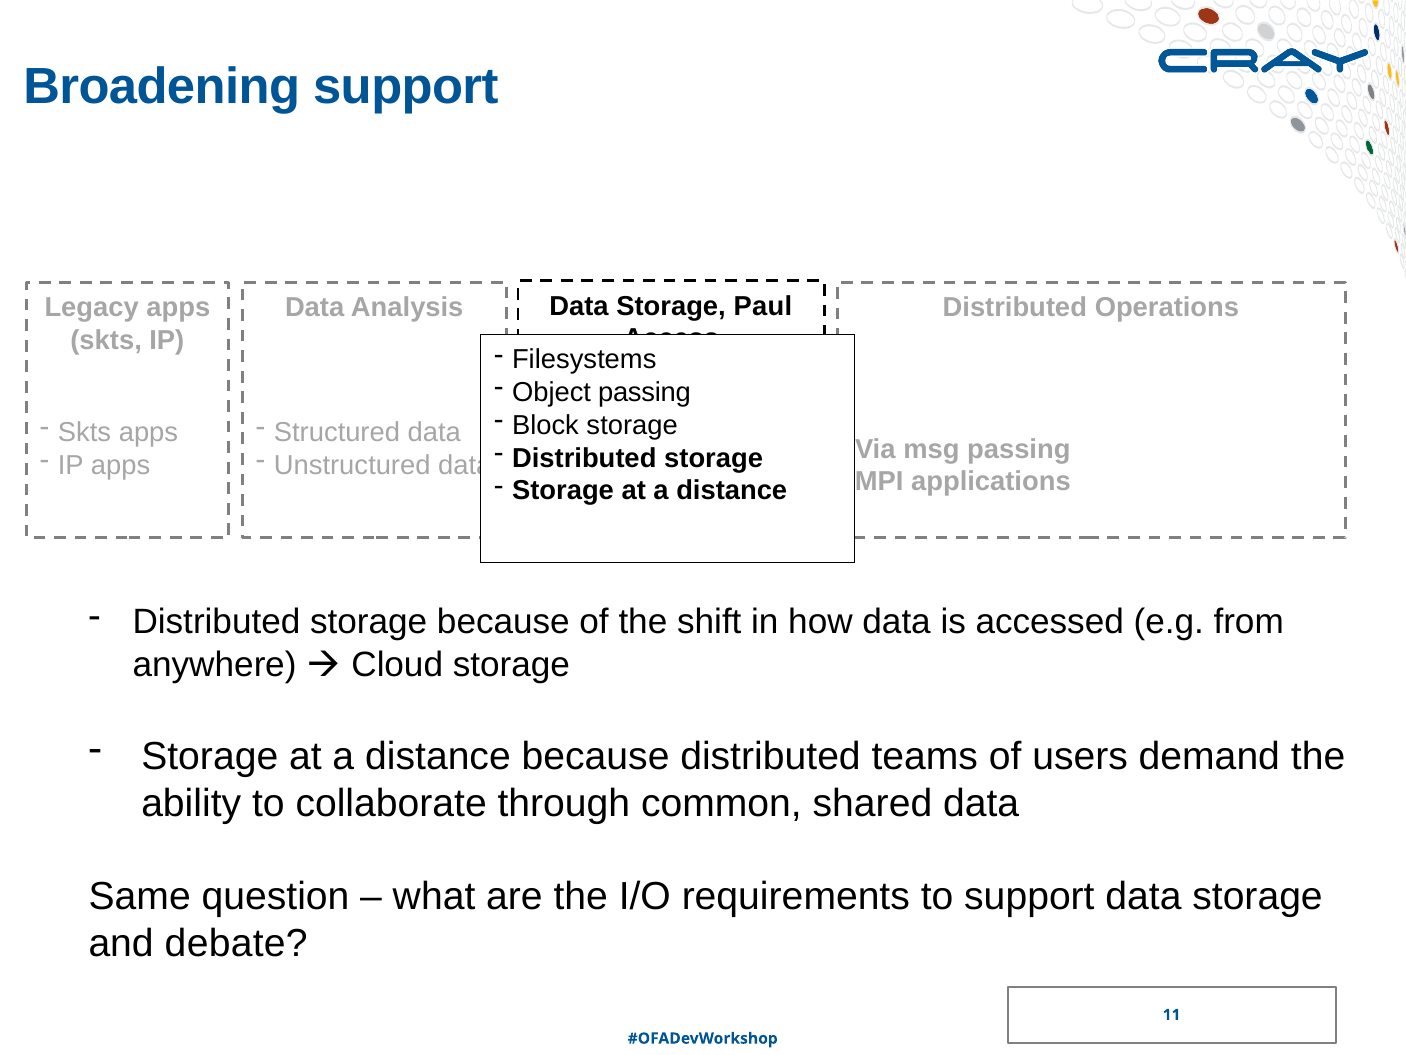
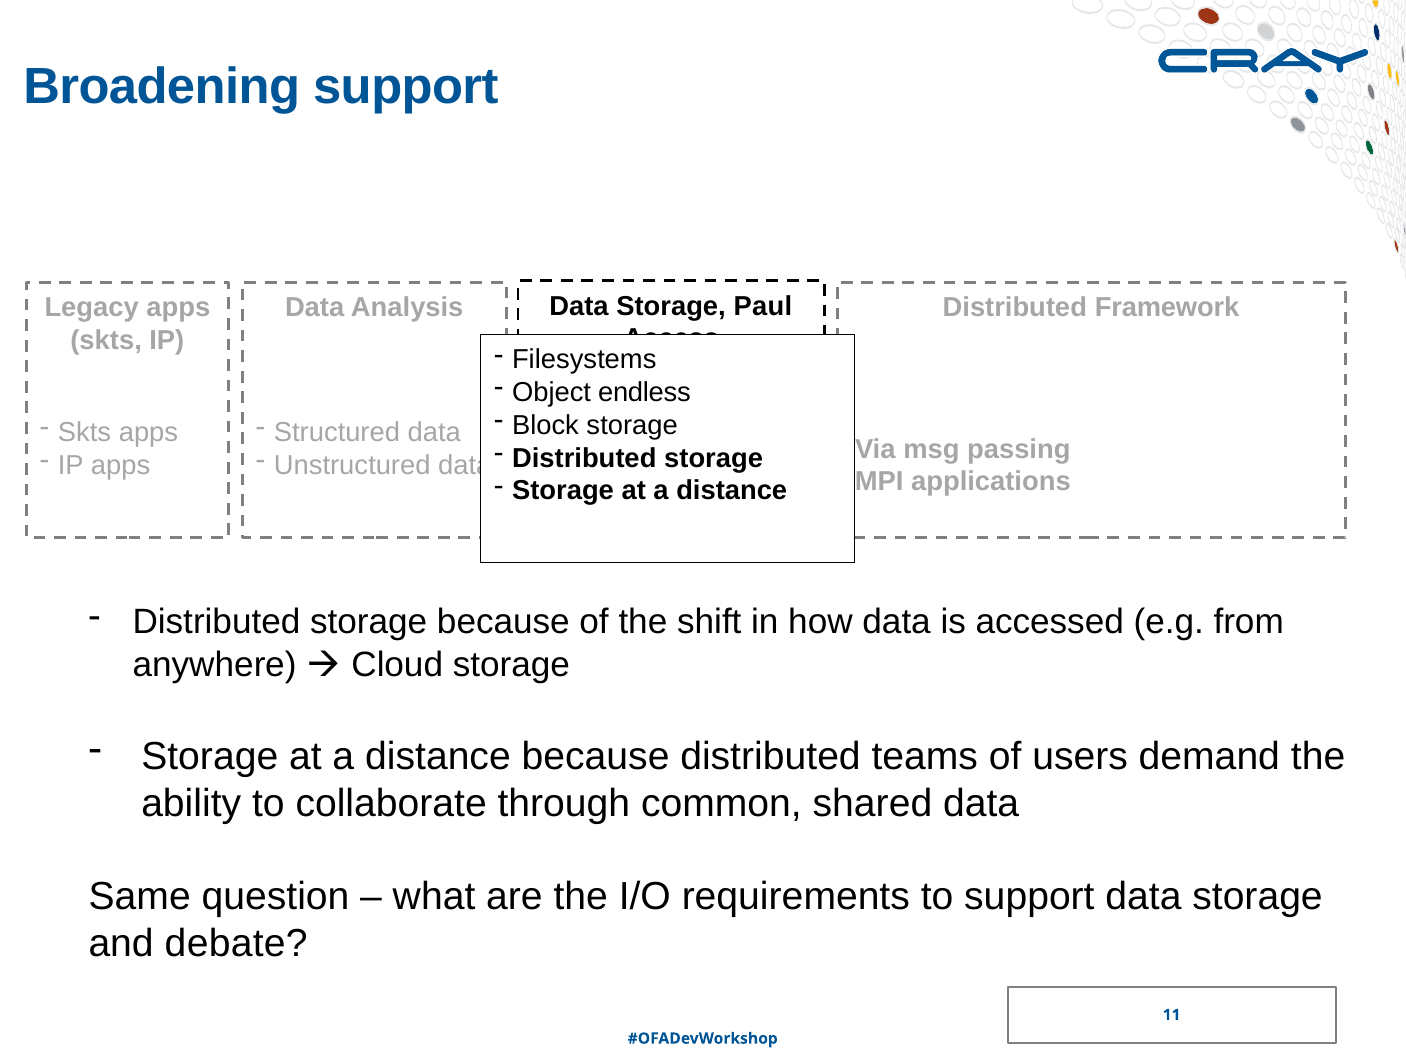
Operations: Operations -> Framework (1167, 307)
Object passing: passing -> endless (644, 392)
